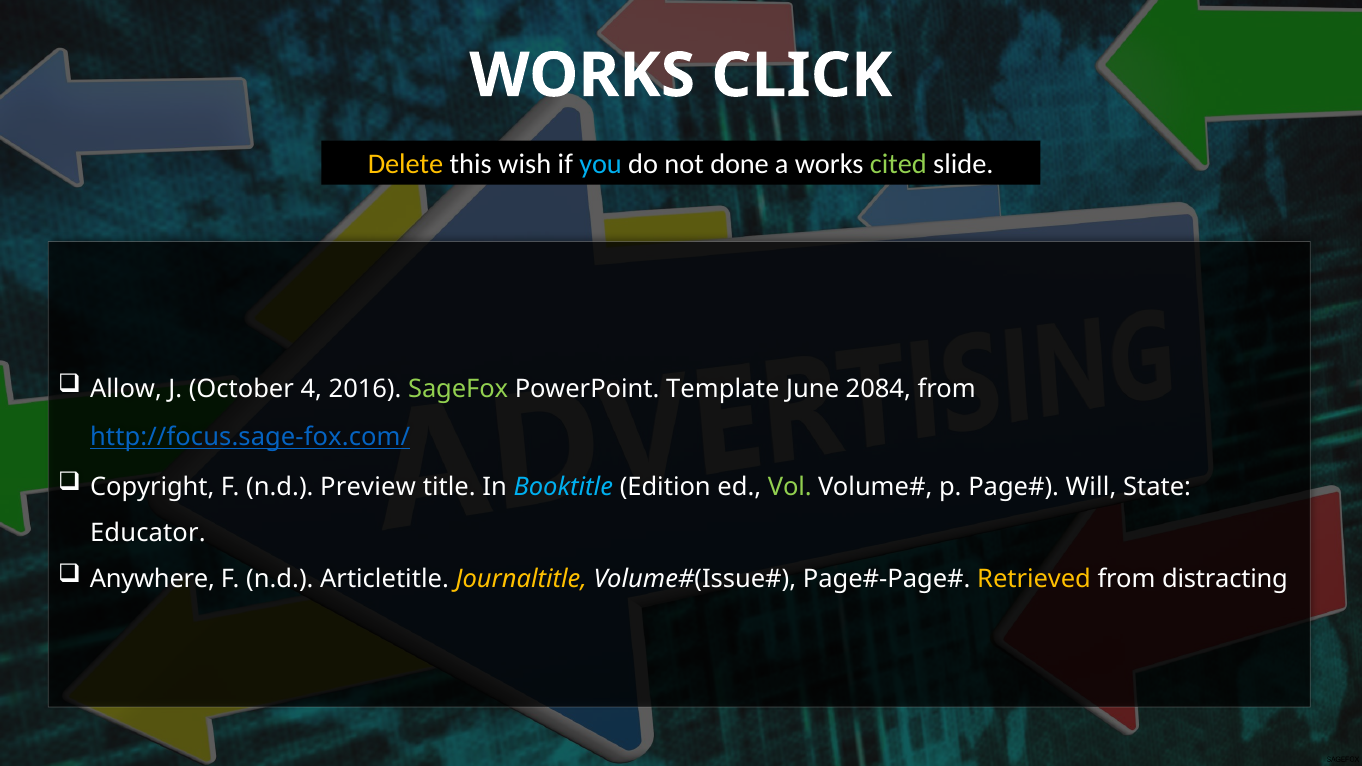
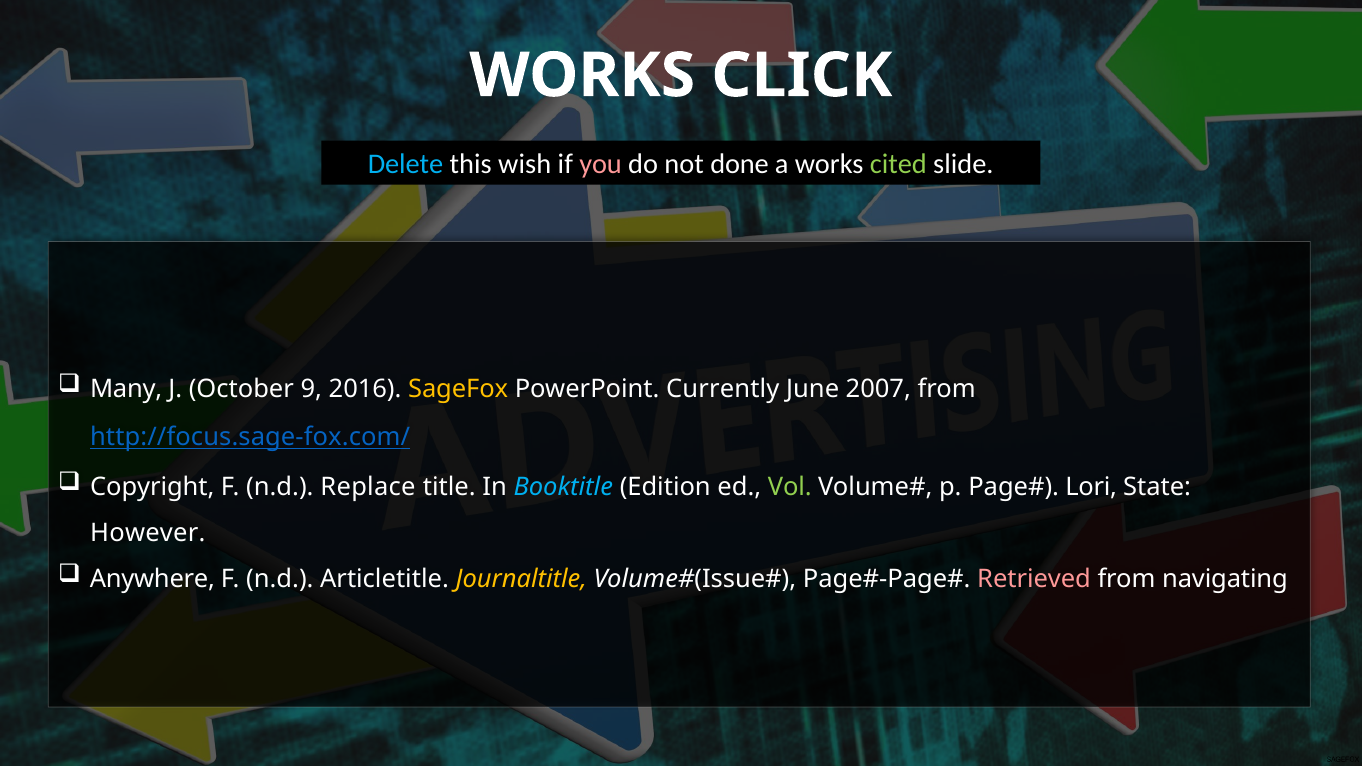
Delete colour: yellow -> light blue (406, 165)
you colour: light blue -> pink (601, 165)
Allow: Allow -> Many (126, 389)
4: 4 -> 9 (311, 389)
SageFox colour: light green -> yellow (458, 389)
Template: Template -> Currently (723, 389)
2084: 2084 -> 2007 (878, 389)
Preview: Preview -> Replace (368, 487)
Will: Will -> Lori (1091, 487)
Educator: Educator -> However (148, 533)
Retrieved colour: yellow -> pink (1034, 579)
distracting: distracting -> navigating (1225, 579)
